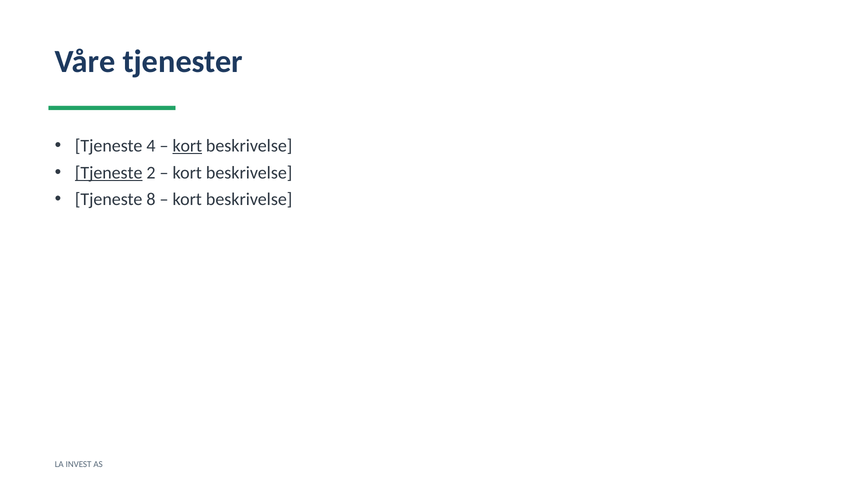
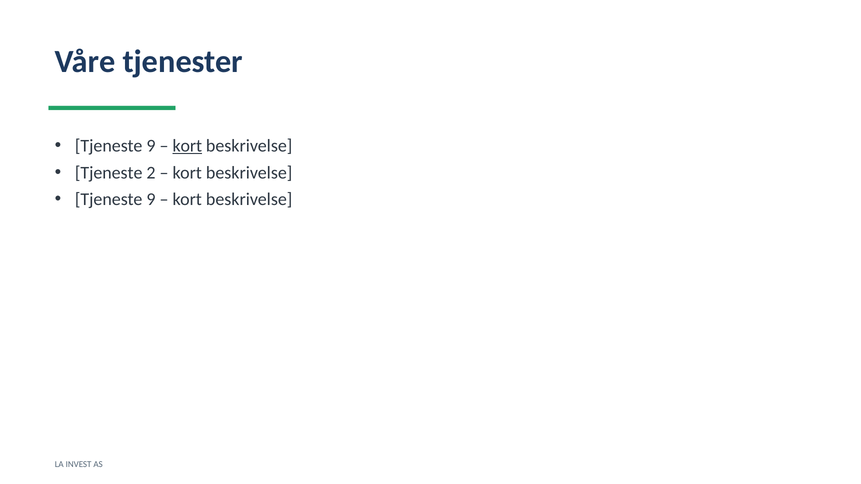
4: 4 -> 9 (151, 146)
Tjeneste underline: present -> none (109, 173)
8: 8 -> 9 (151, 200)
